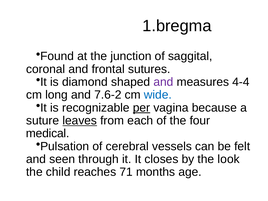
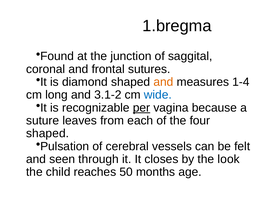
and colour: purple -> orange (163, 82)
4-4: 4-4 -> 1-4 (241, 82)
7.6-2: 7.6-2 -> 3.1-2 (108, 95)
leaves underline: present -> none (80, 121)
medical: medical -> shaped (48, 133)
71: 71 -> 50 (126, 172)
